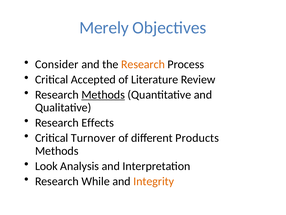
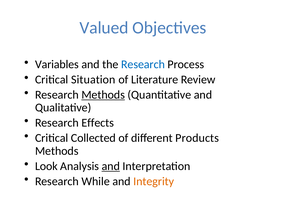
Merely: Merely -> Valued (104, 28)
Consider: Consider -> Variables (57, 64)
Research colour: orange -> blue (143, 64)
Accepted: Accepted -> Situation (93, 79)
Turnover: Turnover -> Collected (93, 138)
and underline: none -> present (111, 166)
